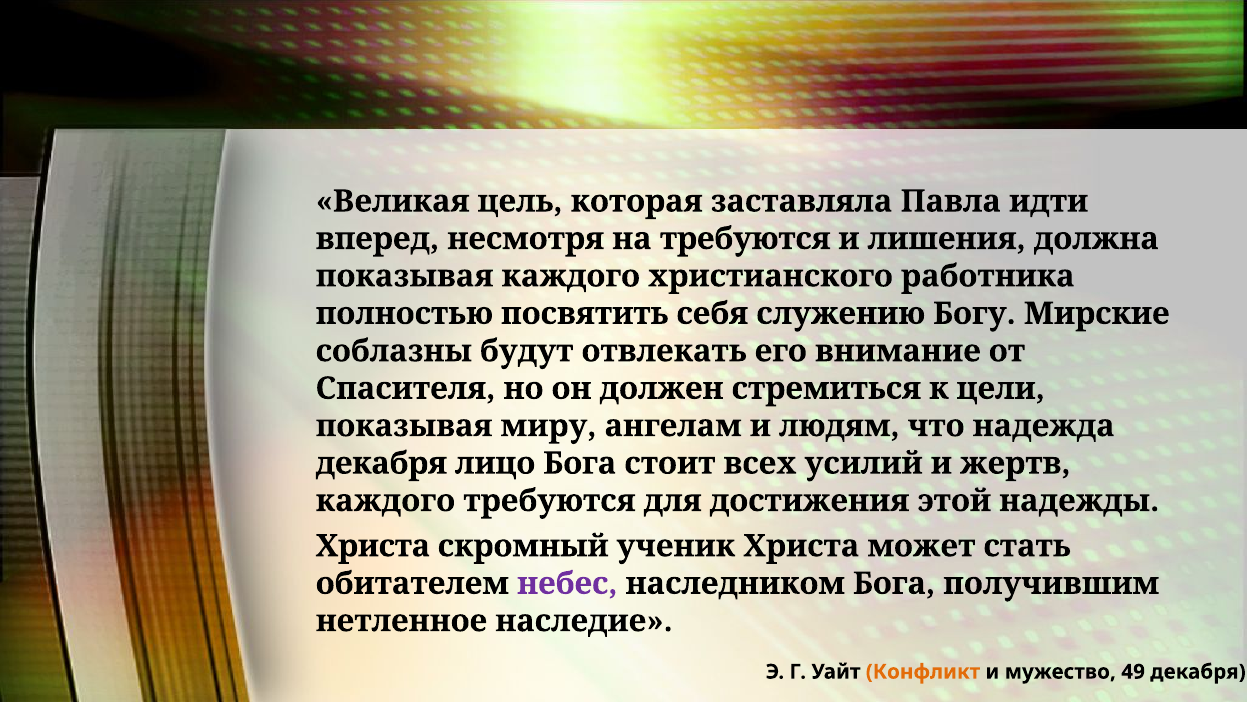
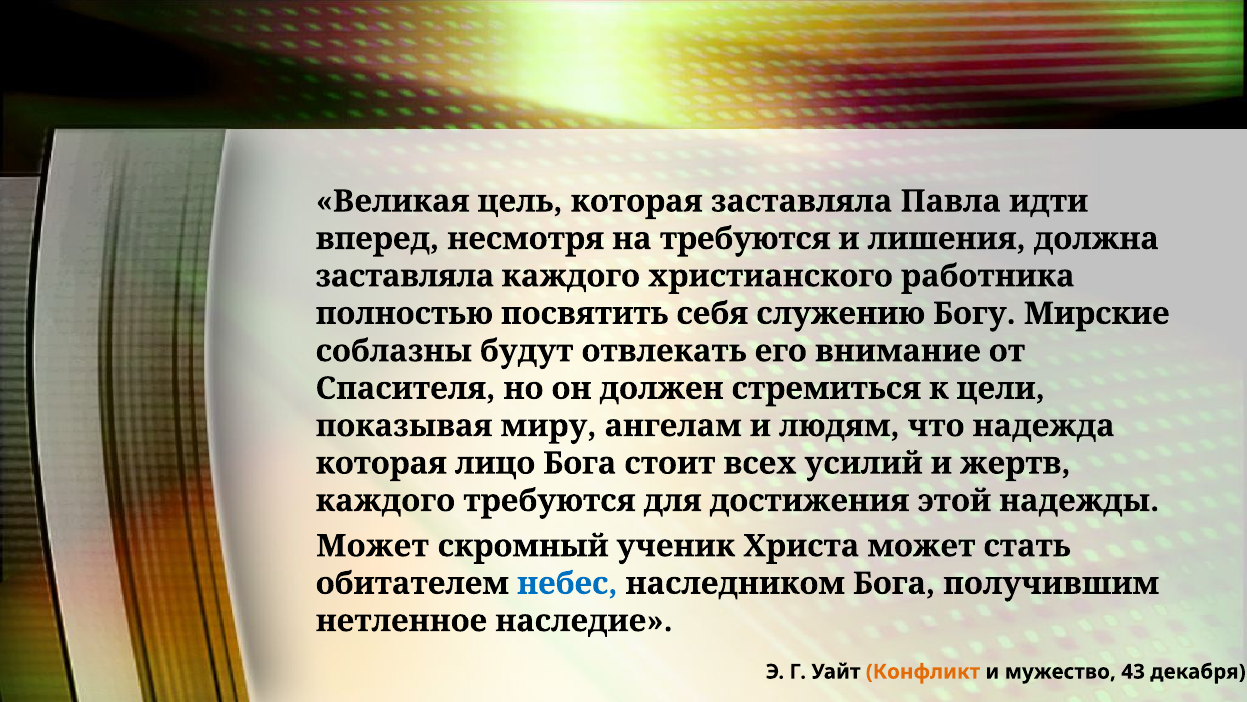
показывая: показывая -> заставляла (405, 276)
декабря: декабря -> которая (381, 463)
Христа: Христа -> Может (373, 546)
небес colour: purple -> blue (567, 583)
49: 49 -> 43 (1133, 671)
